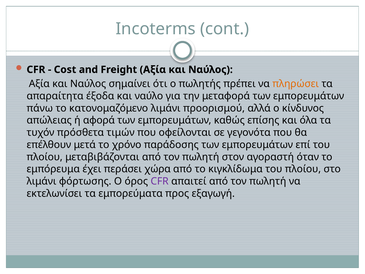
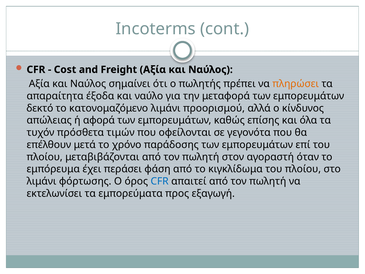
πάνω: πάνω -> δεκτό (40, 108)
χώρα: χώρα -> φάση (157, 169)
CFR colour: purple -> blue (160, 181)
